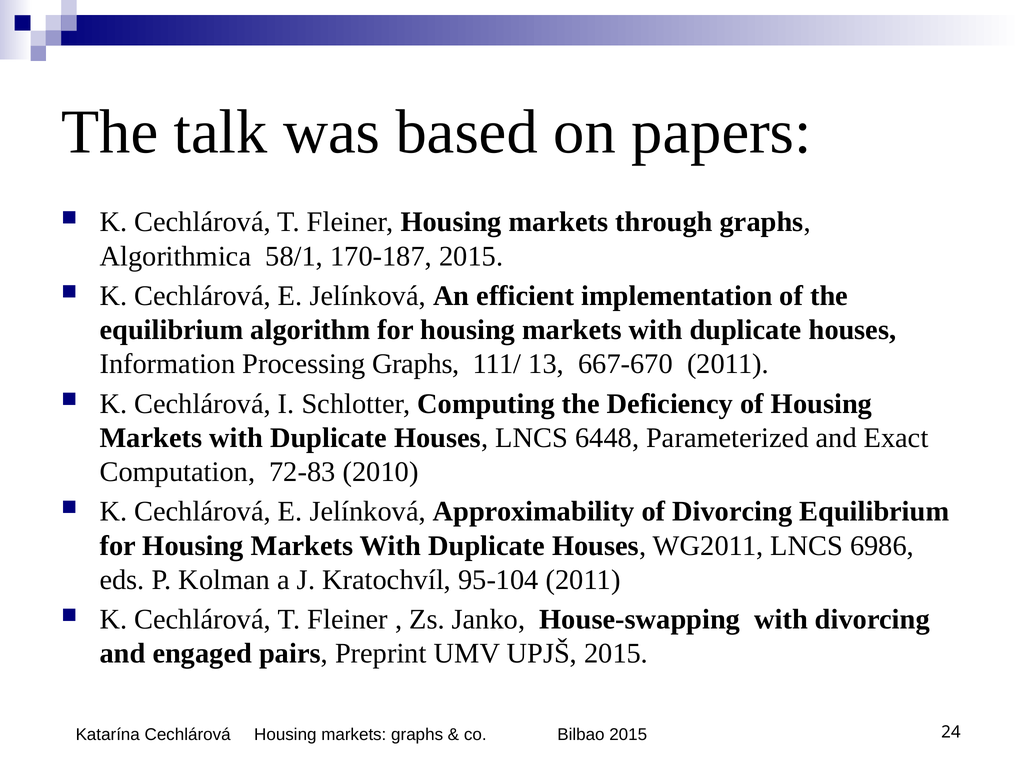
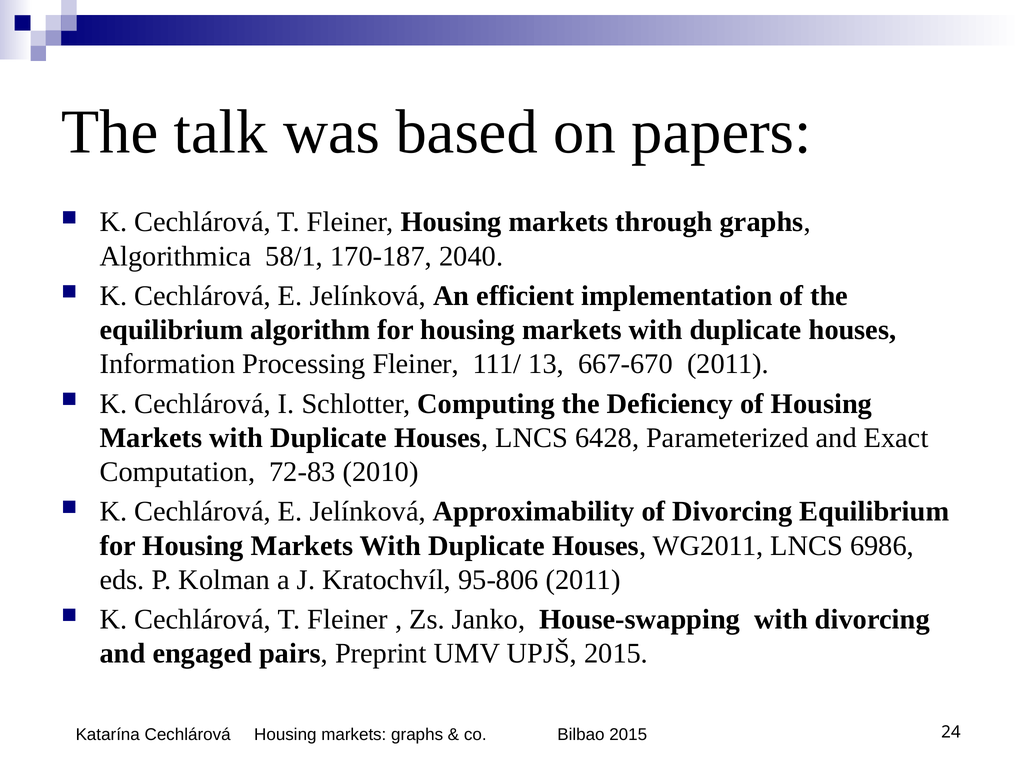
170-187 2015: 2015 -> 2040 (471, 256)
Processing Graphs: Graphs -> Fleiner (416, 364)
6448: 6448 -> 6428 (607, 438)
95-104: 95-104 -> 95-806 (498, 580)
